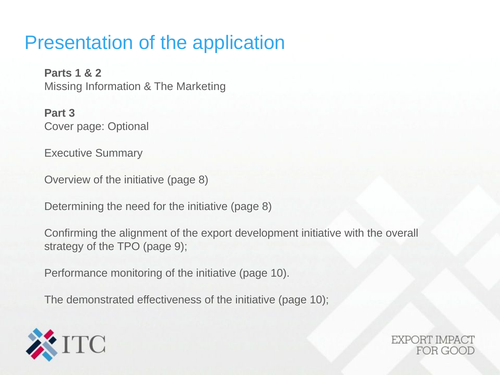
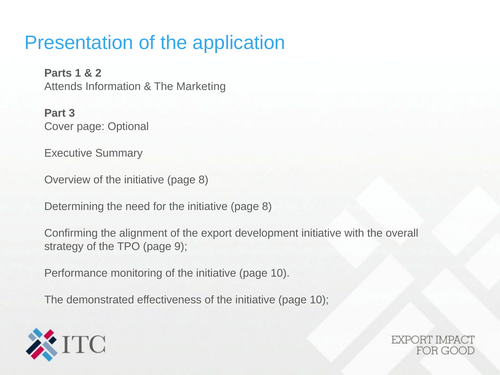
Missing: Missing -> Attends (63, 86)
